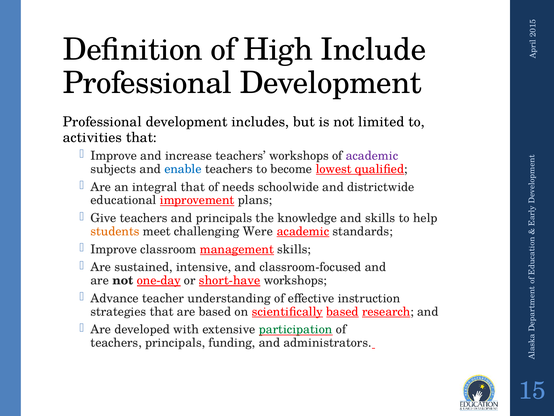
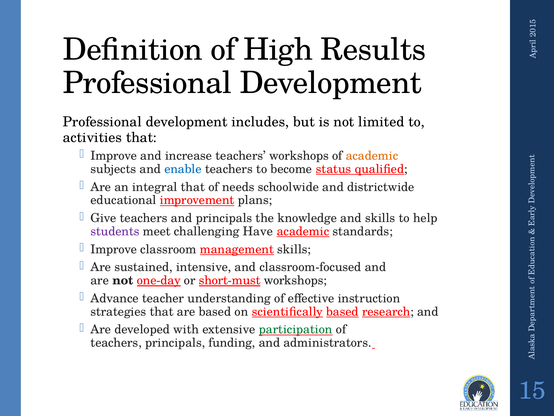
Include: Include -> Results (373, 50)
academic colour: purple -> orange (372, 156)
lowest: lowest -> status (334, 169)
students colour: orange -> purple (115, 231)
Were: Were -> Have (258, 231)
short-have: short-have -> short-must (230, 280)
